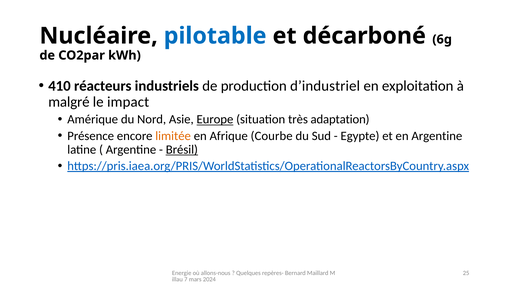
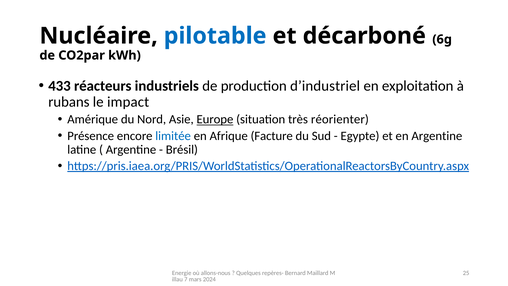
410: 410 -> 433 (59, 86)
malgré: malgré -> rubans (69, 102)
adaptation: adaptation -> réorienter (340, 119)
limitée colour: orange -> blue (173, 136)
Courbe: Courbe -> Facture (272, 136)
Brésil underline: present -> none (182, 149)
